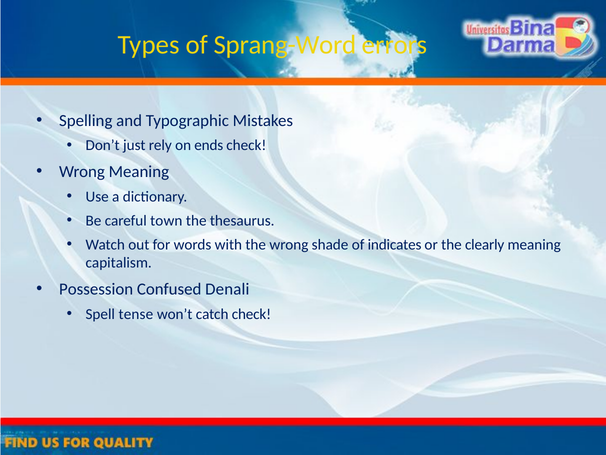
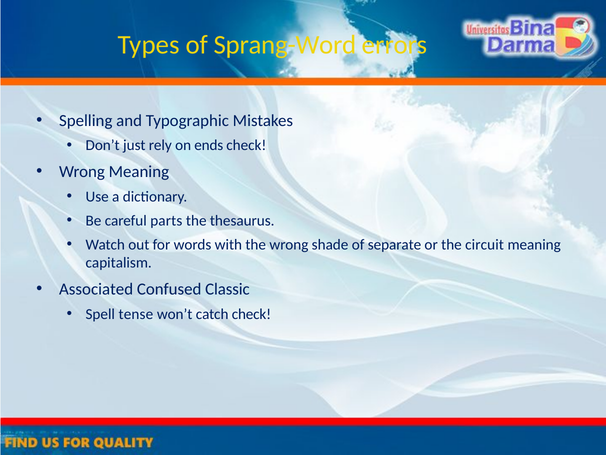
town: town -> parts (166, 220)
indicates: indicates -> separate (395, 244)
clearly: clearly -> circuit (485, 244)
Possession: Possession -> Associated (96, 289)
Denali: Denali -> Classic (227, 289)
